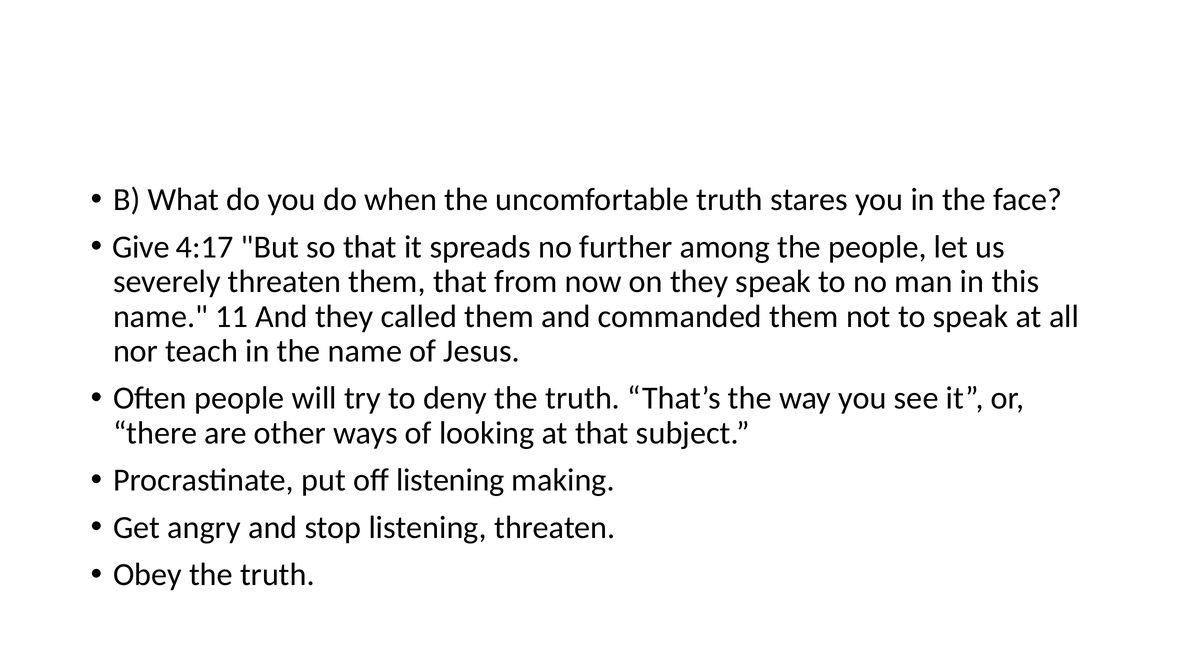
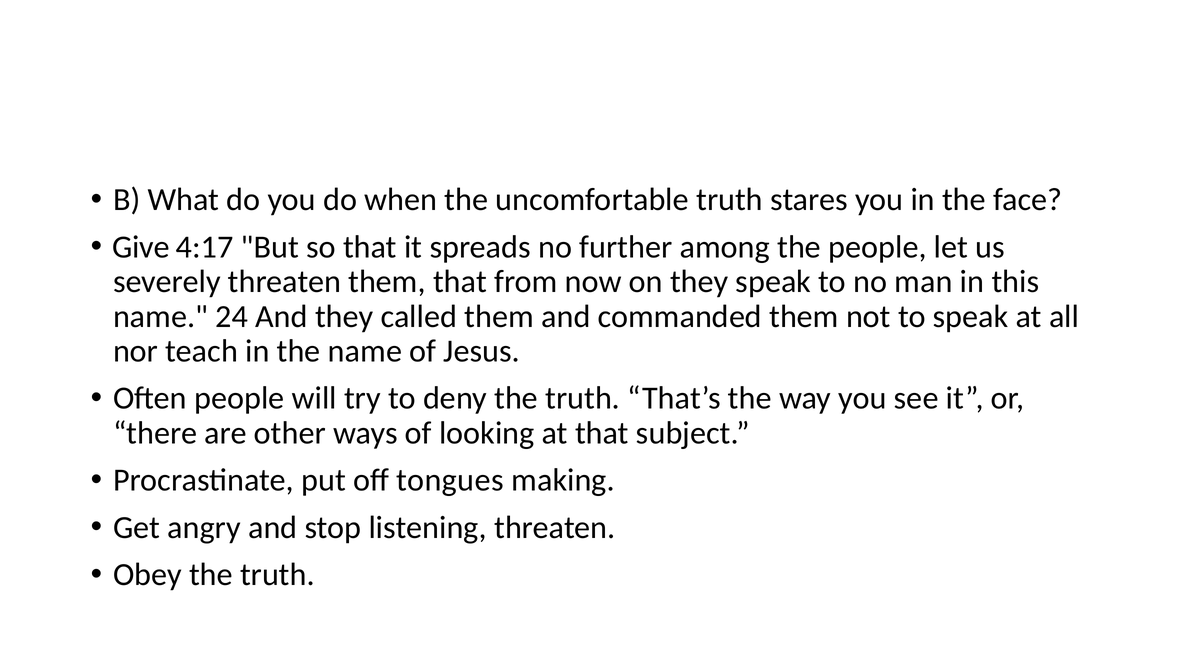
11: 11 -> 24 (232, 317)
off listening: listening -> tongues (450, 481)
